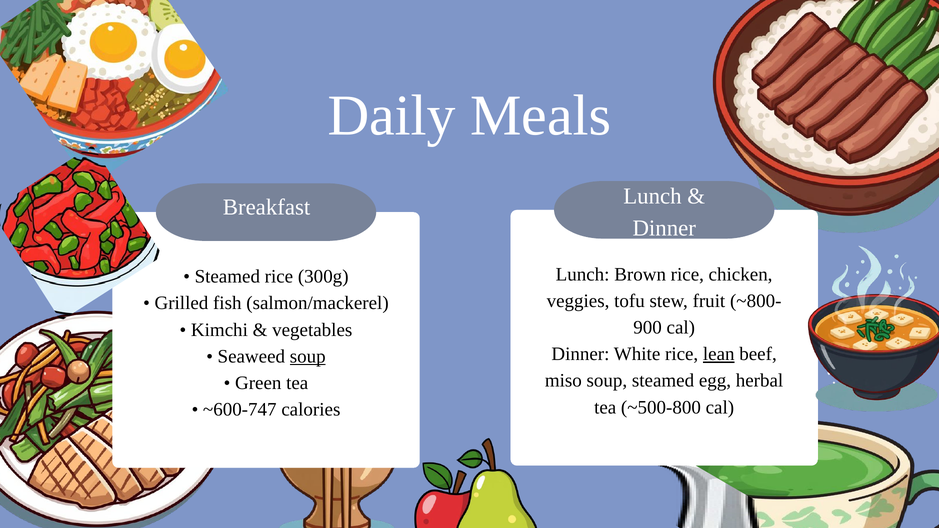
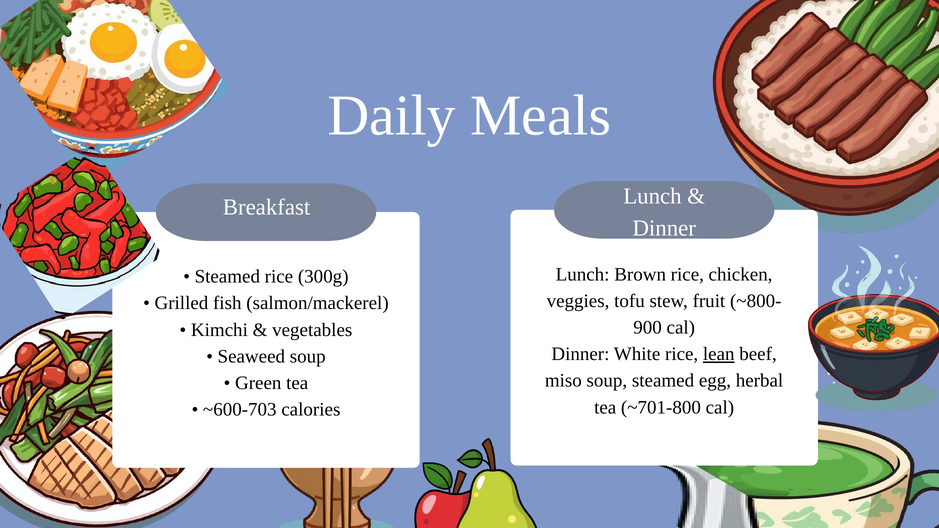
soup underline: present -> none (308, 356)
~500-800: ~500-800 -> ~701-800 (661, 407)
~600-747: ~600-747 -> ~600-703 (240, 410)
